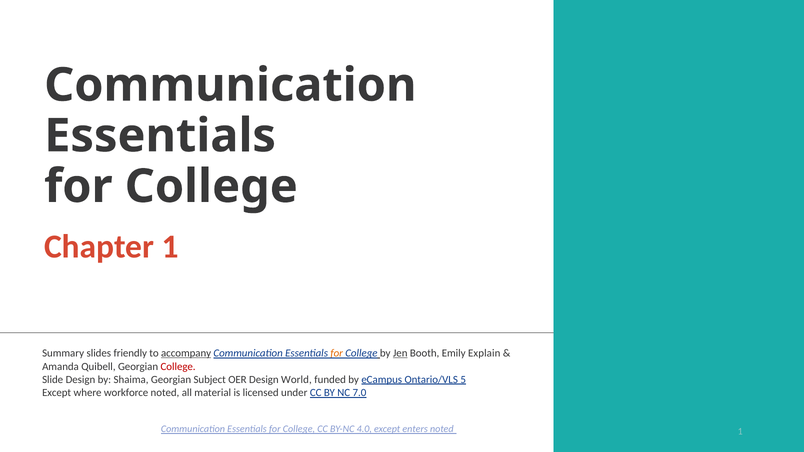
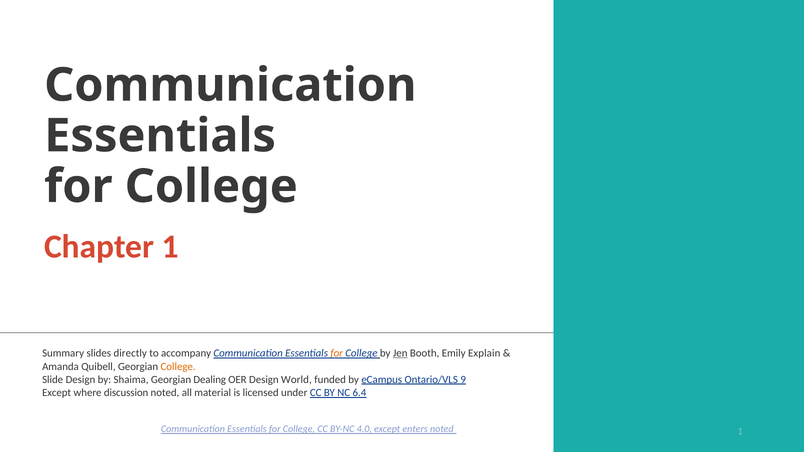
friendly: friendly -> directly (130, 353)
accompany underline: present -> none (186, 353)
College colour: red -> orange (178, 367)
Subject: Subject -> Dealing (210, 380)
5: 5 -> 9 (463, 380)
workforce: workforce -> discussion (126, 393)
7.0: 7.0 -> 6.4 (359, 393)
